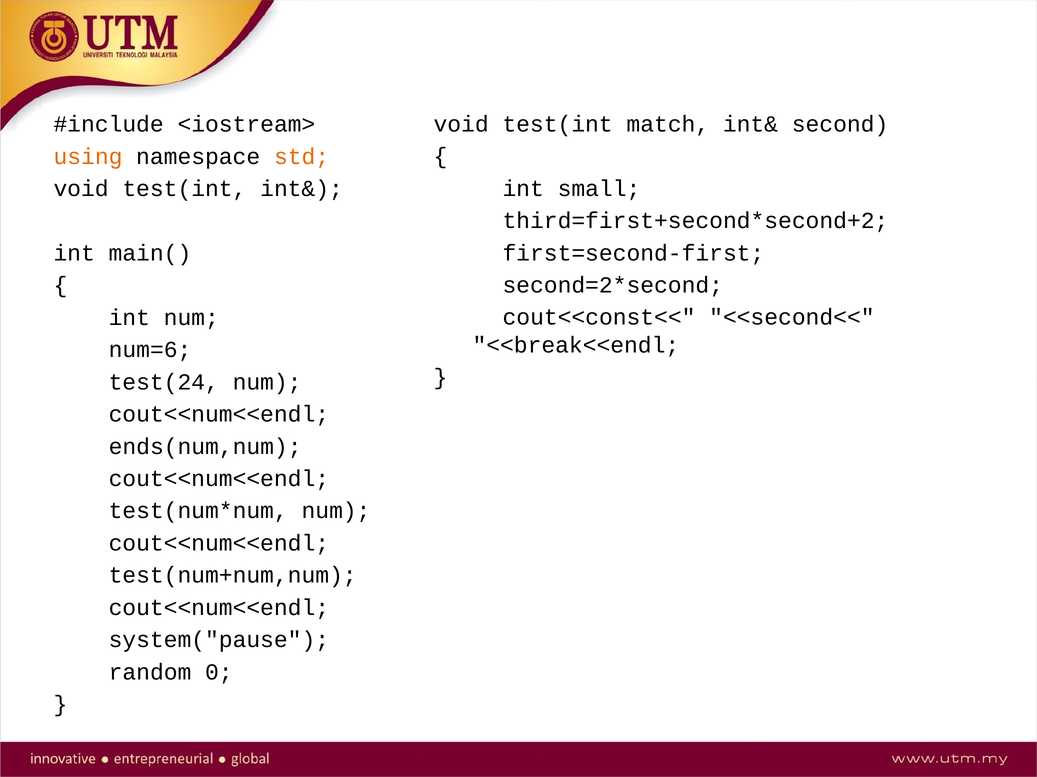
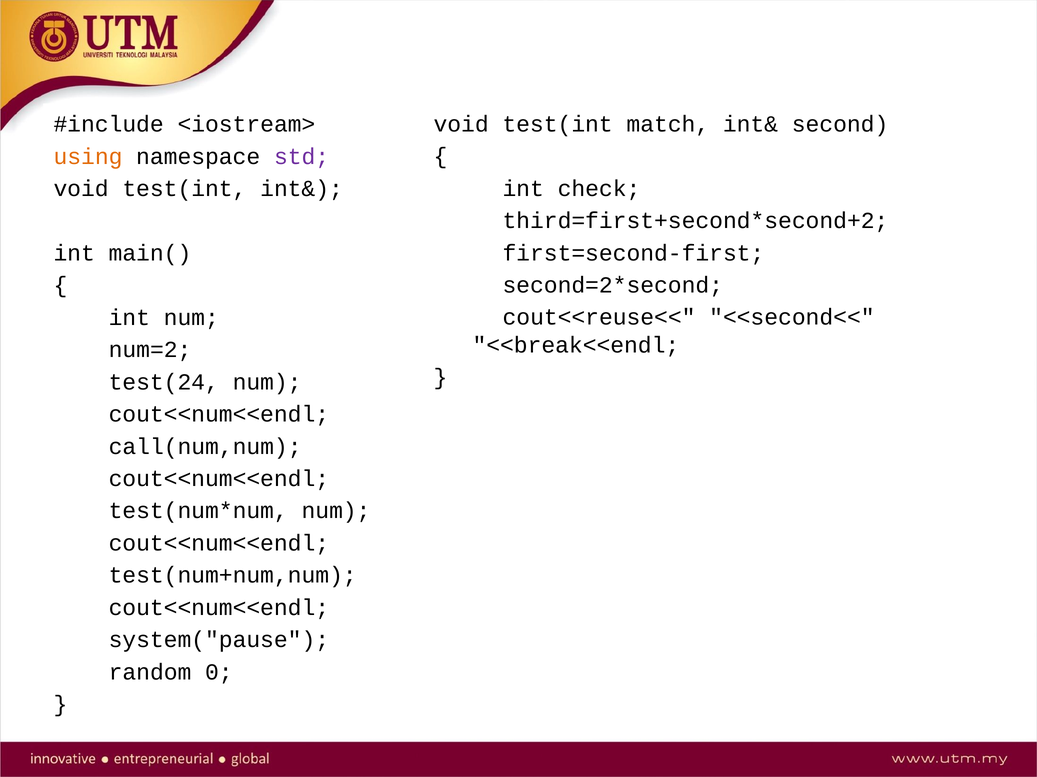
std colour: orange -> purple (302, 157)
small: small -> check (599, 189)
cout<<const<<: cout<<const<< -> cout<<reuse<< (599, 318)
num=6: num=6 -> num=2 (150, 350)
ends(num,num: ends(num,num -> call(num,num (205, 447)
